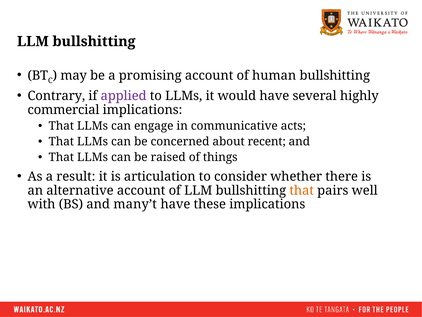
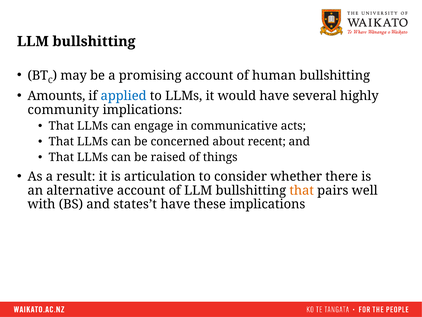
Contrary: Contrary -> Amounts (56, 96)
applied colour: purple -> blue (124, 96)
commercial: commercial -> community (63, 110)
many’t: many’t -> states’t (135, 204)
